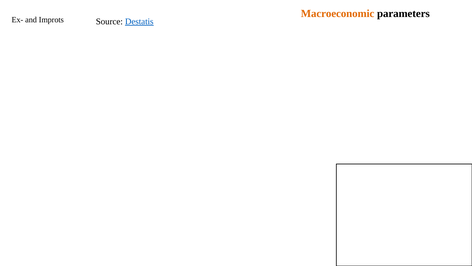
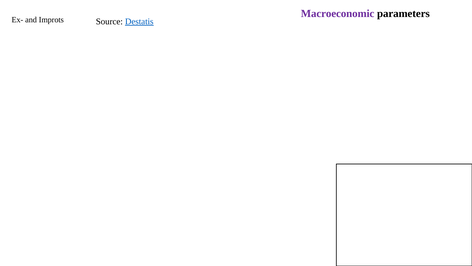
Macroeconomic colour: orange -> purple (338, 14)
